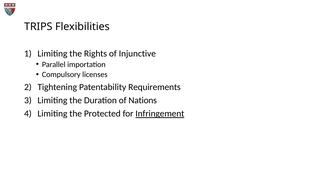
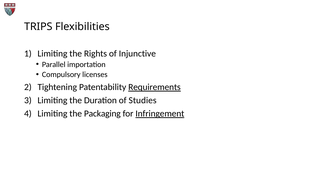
Requirements underline: none -> present (154, 87)
Nations: Nations -> Studies (143, 101)
Protected: Protected -> Packaging (102, 114)
